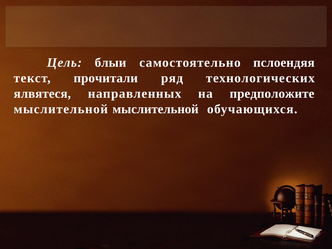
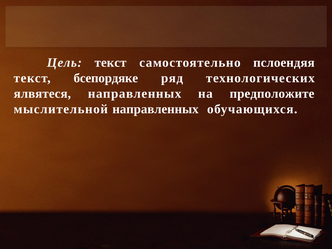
Цель блыи: блыи -> текст (111, 62)
прочитали: прочитали -> бсепордяке (106, 78)
мыслительной мыслительной: мыслительной -> направленных (156, 109)
